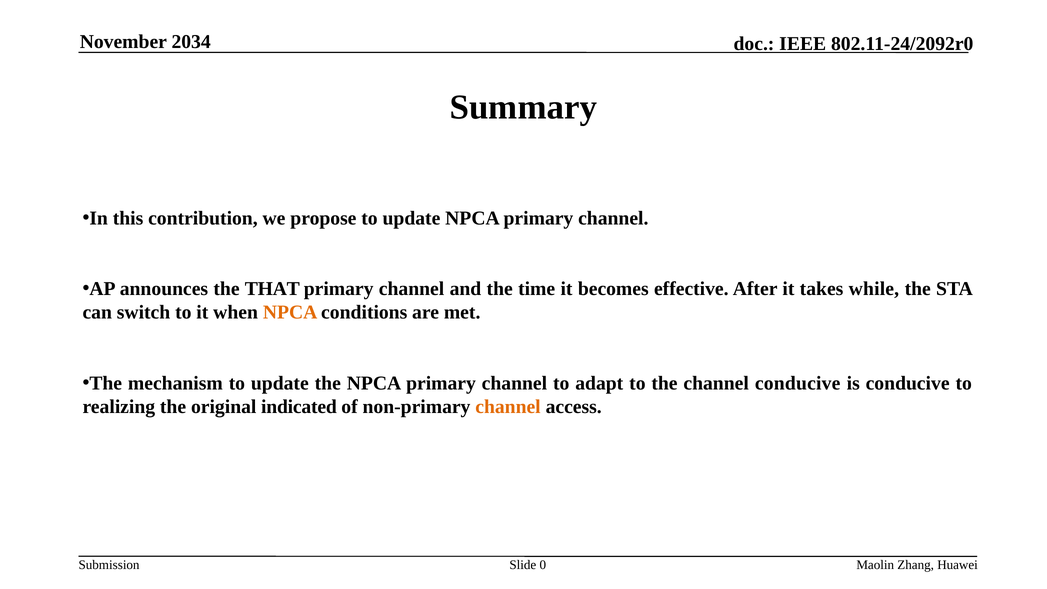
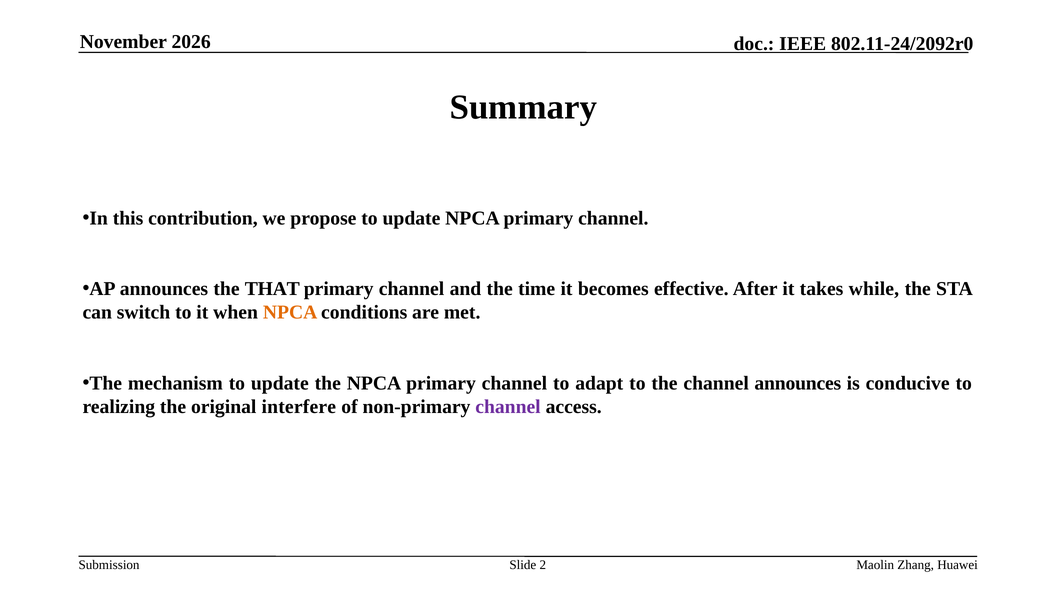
2034: 2034 -> 2026 (191, 42)
channel conducive: conducive -> announces (798, 383)
indicated: indicated -> interfere (299, 407)
channel colour: orange -> purple (508, 407)
0: 0 -> 2 (543, 565)
